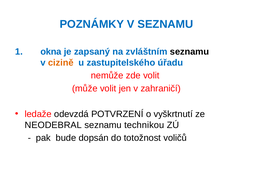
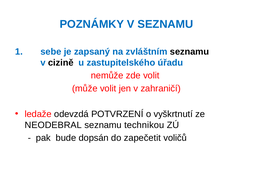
okna: okna -> sebe (51, 52)
cizině colour: orange -> black (61, 63)
totožnost: totožnost -> zapečetit (142, 138)
